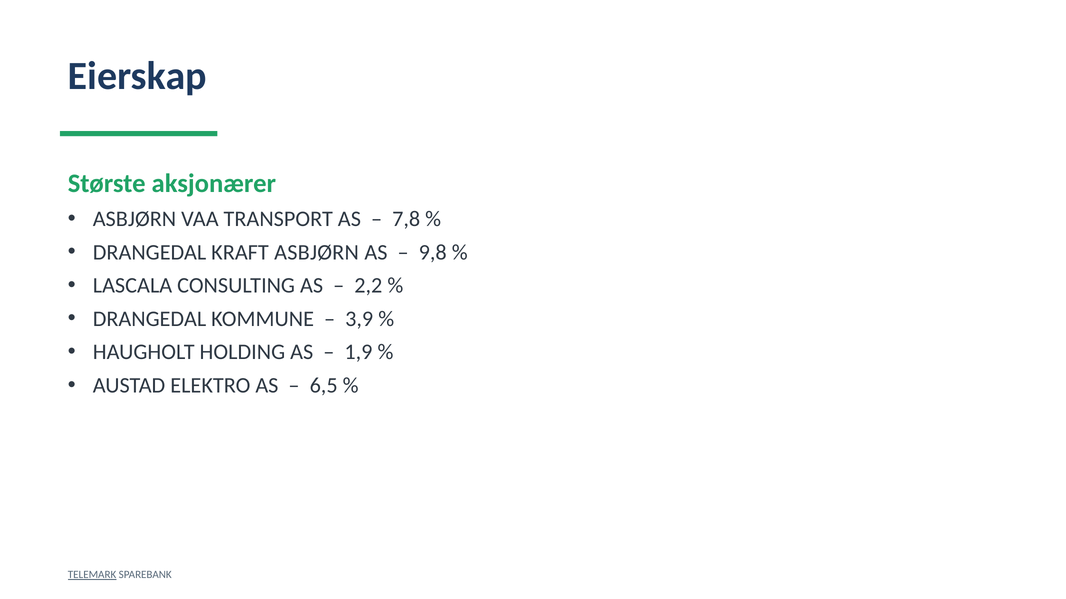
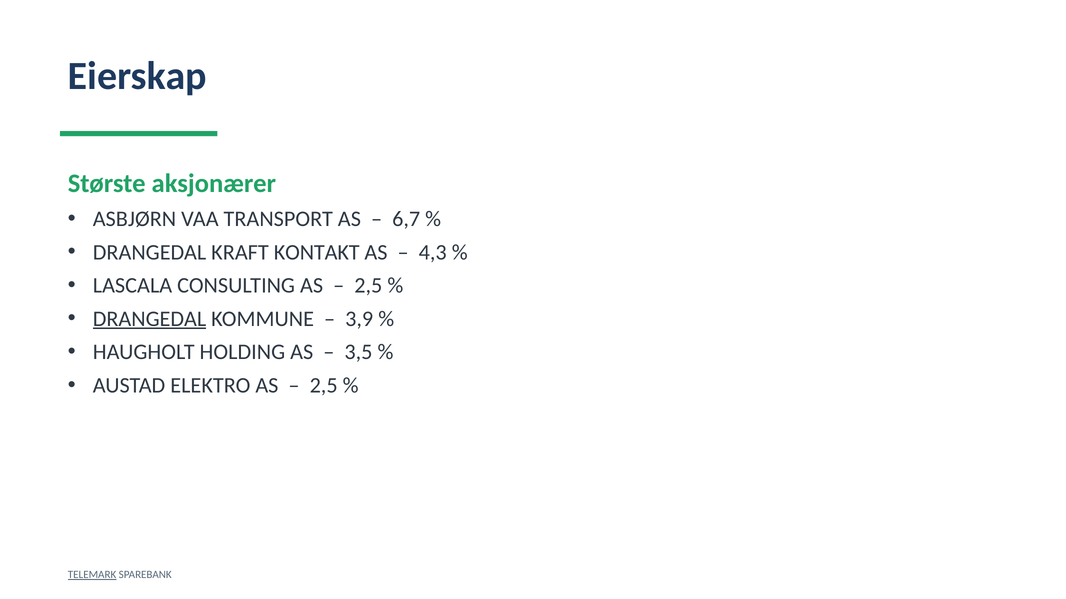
7,8: 7,8 -> 6,7 (406, 219)
KRAFT ASBJØRN: ASBJØRN -> KONTAKT (317, 253)
9,8: 9,8 -> 4,3 (433, 253)
2,2: 2,2 -> 2,5 (368, 286)
DRANGEDAL underline: none -> present (150, 319)
1,9: 1,9 -> 3,5 (358, 353)
6,5: 6,5 -> 2,5 (324, 386)
